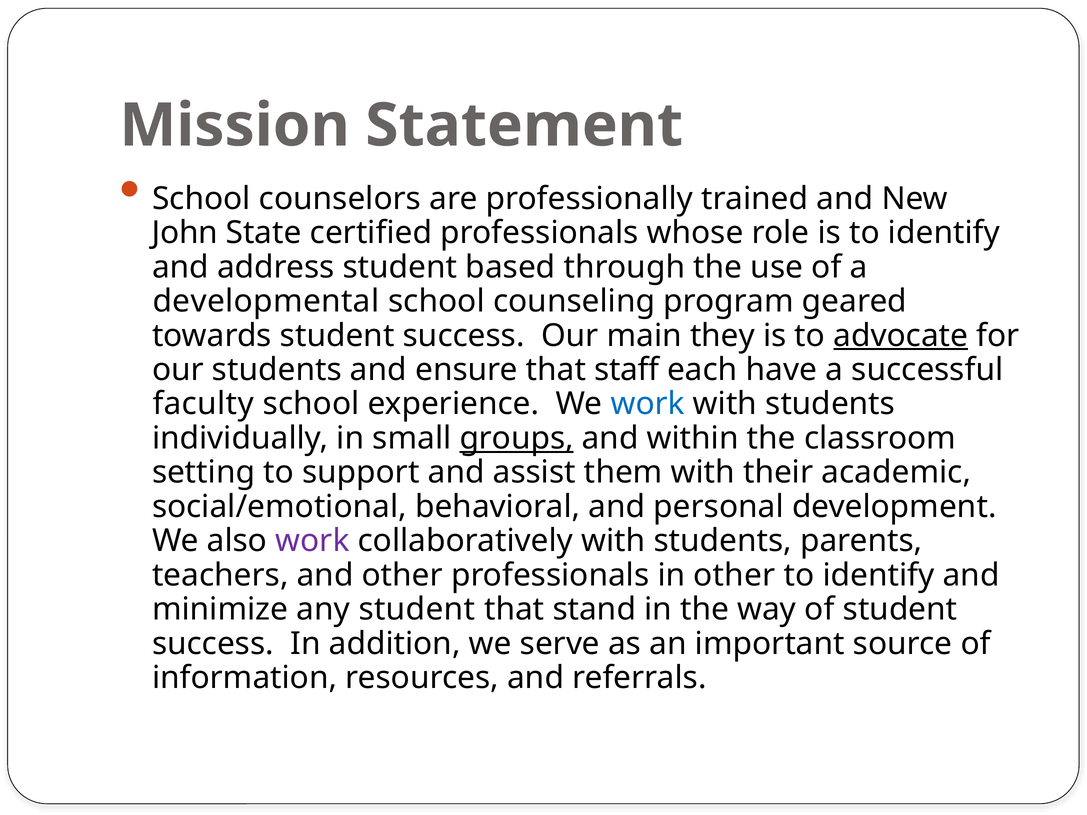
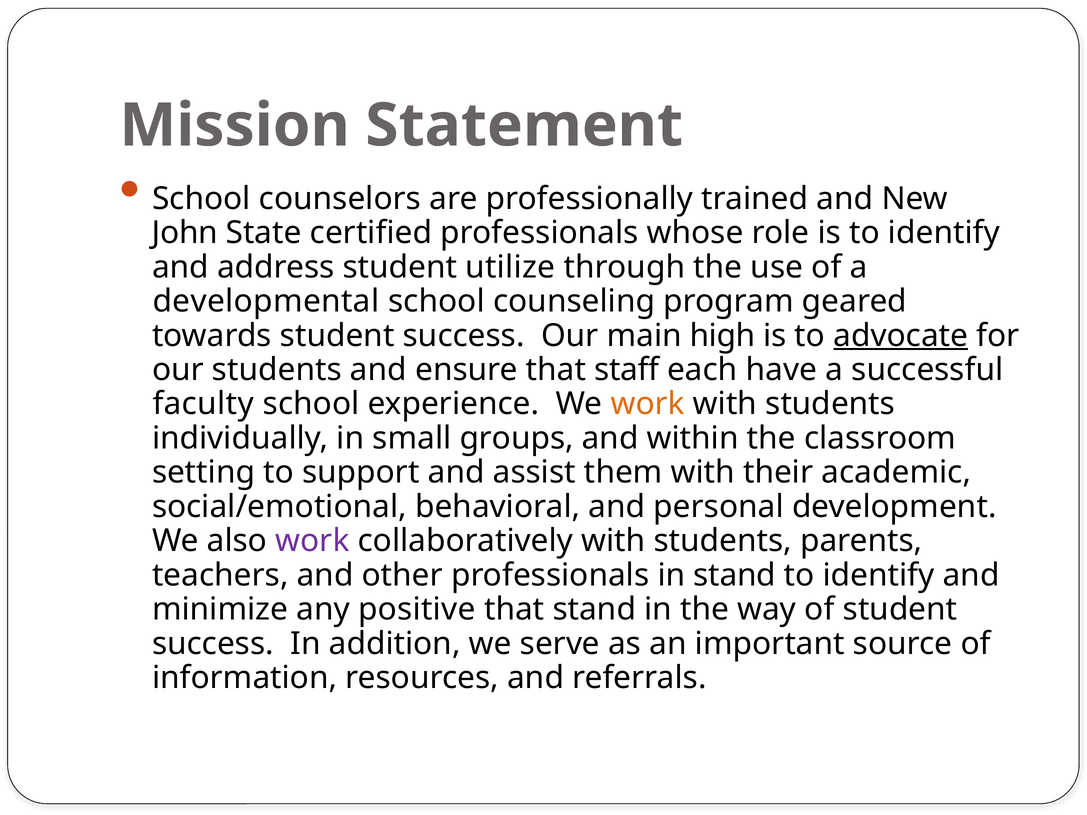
based: based -> utilize (510, 267)
they: they -> high (723, 336)
work colour: blue -> orange (648, 404)
groups underline: present -> none (517, 438)
in other: other -> stand (735, 575)
any student: student -> positive (417, 610)
